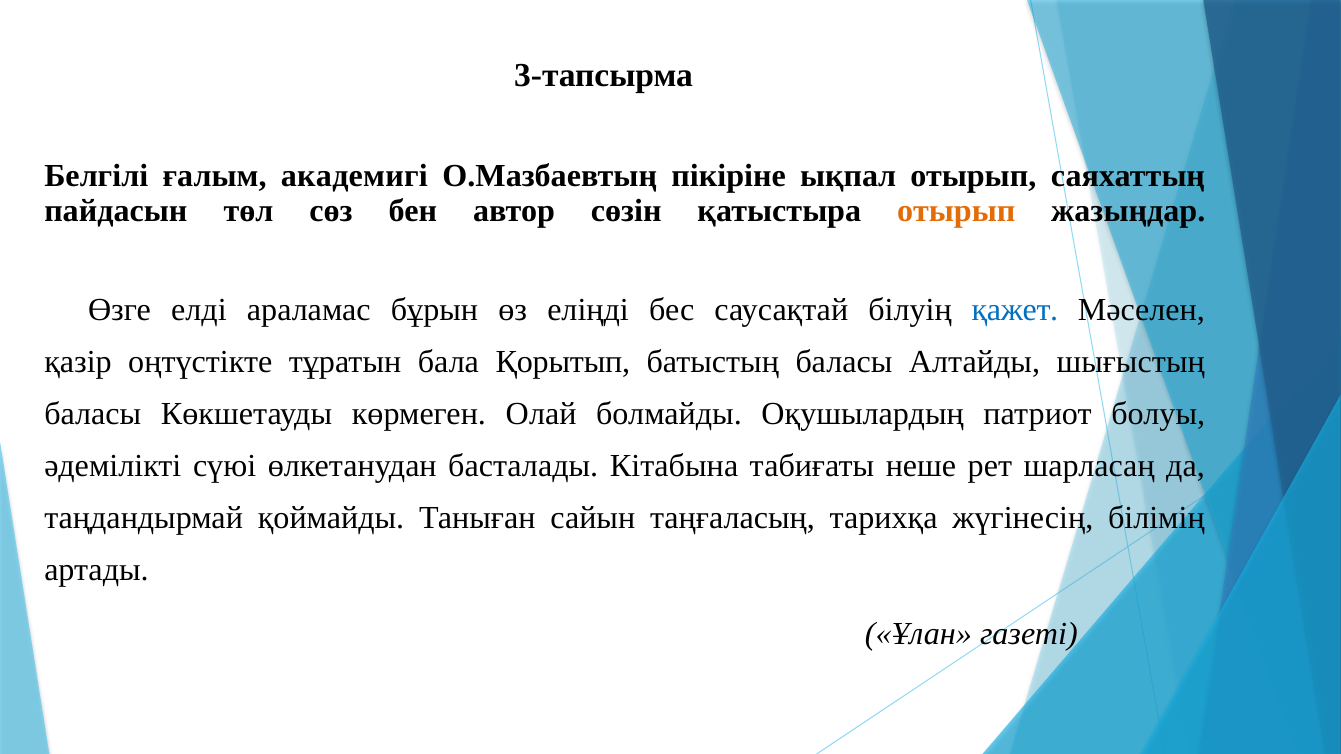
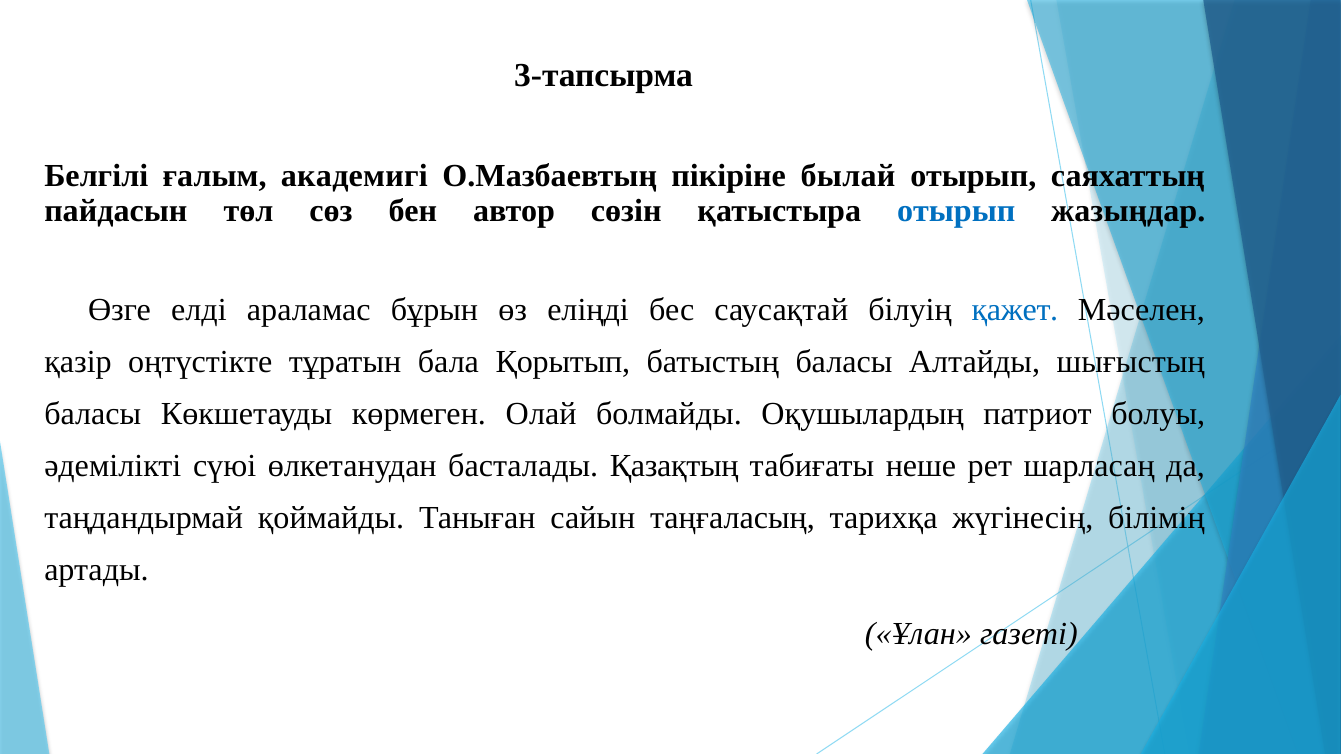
ықпал: ықпал -> былай (848, 176)
отырып colour: orange -> blue (956, 211)
Кітабына: Кітабына -> Қазақтың (674, 466)
